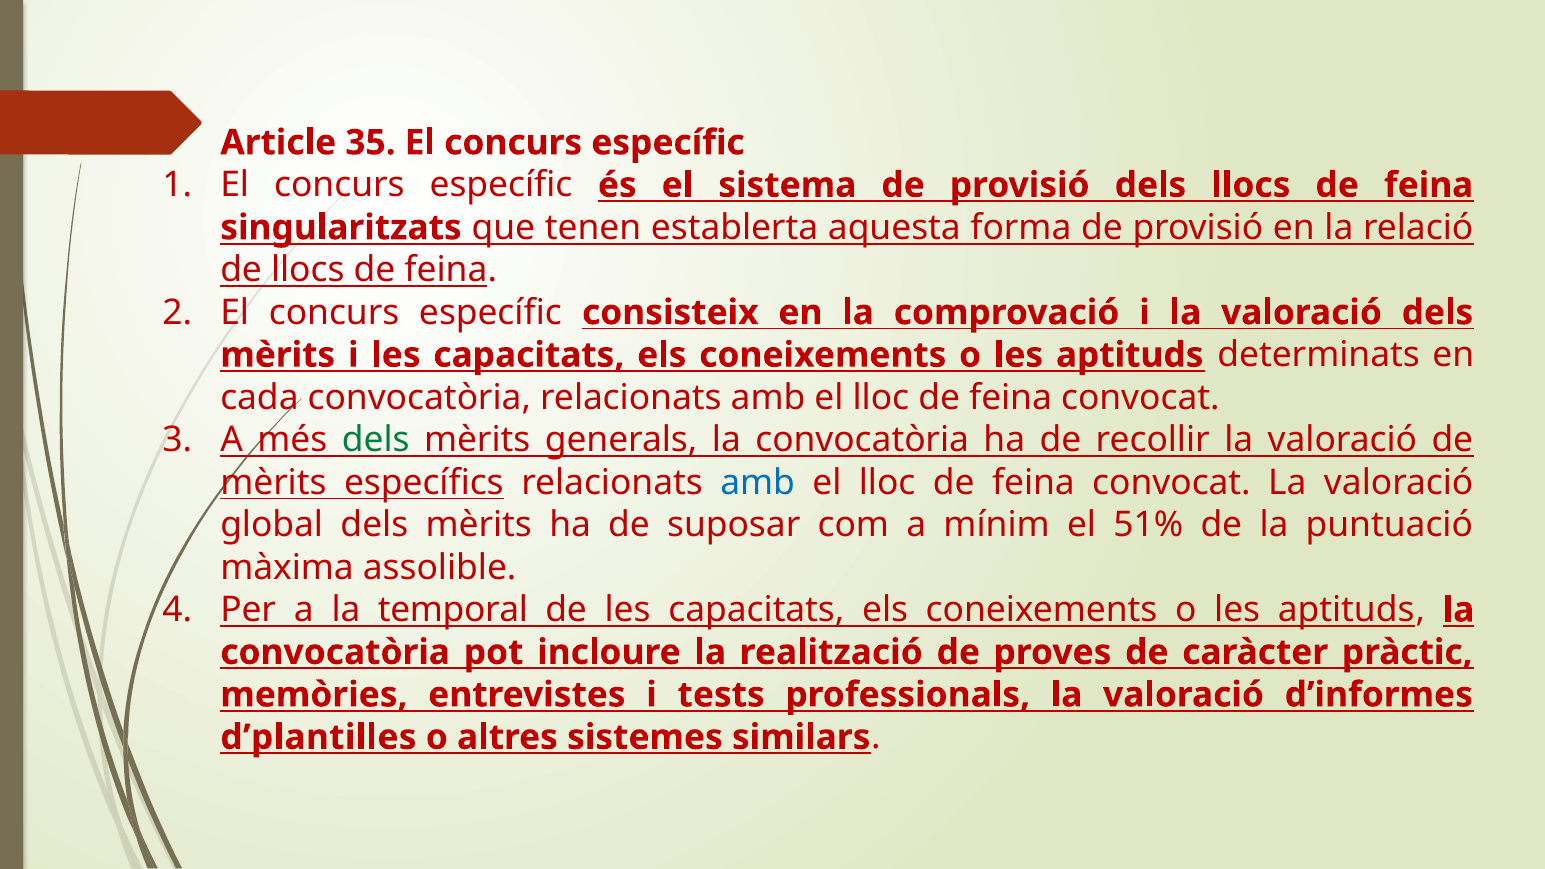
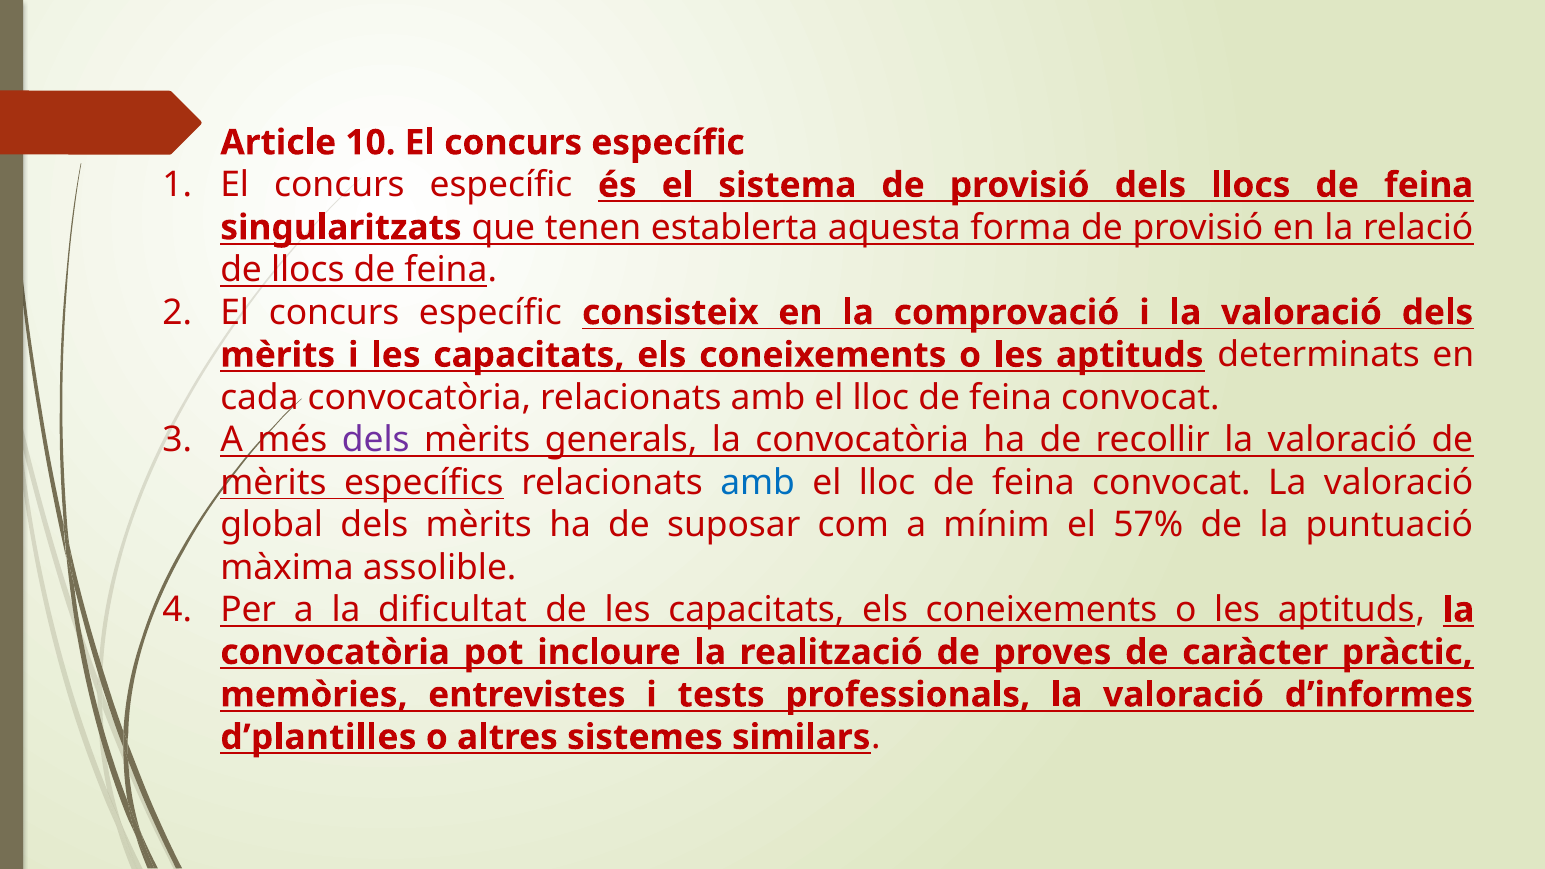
35: 35 -> 10 (370, 143)
dels colour: green -> purple (376, 440)
51%: 51% -> 57% (1148, 525)
temporal: temporal -> dificultat (453, 610)
